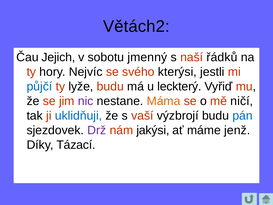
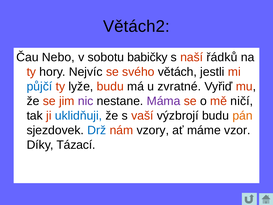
Jejich: Jejich -> Nebo (58, 57)
jmenný: jmenný -> babičky (147, 57)
kterýsi: kterýsi -> větách (177, 72)
leckterý: leckterý -> zvratné (179, 86)
Máma colour: orange -> purple (164, 101)
pán colour: blue -> orange (243, 116)
Drž colour: purple -> blue (97, 130)
jakýsi: jakýsi -> vzory (153, 130)
jenž: jenž -> vzor (237, 130)
